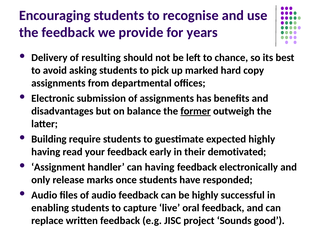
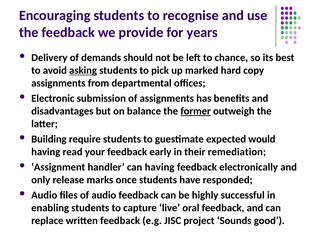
resulting: resulting -> demands (101, 58)
asking underline: none -> present (83, 70)
expected highly: highly -> would (262, 139)
demotivated: demotivated -> remediation (237, 152)
